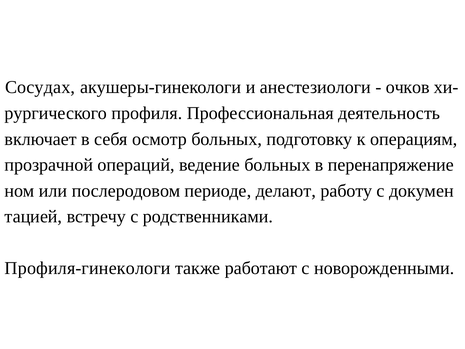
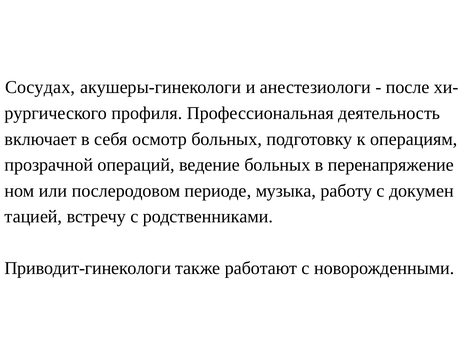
очков: очков -> после (408, 87)
делают: делают -> музыка (286, 191)
Профиля-гинекологи: Профиля-гинекологи -> Приводит-гинекологи (88, 268)
